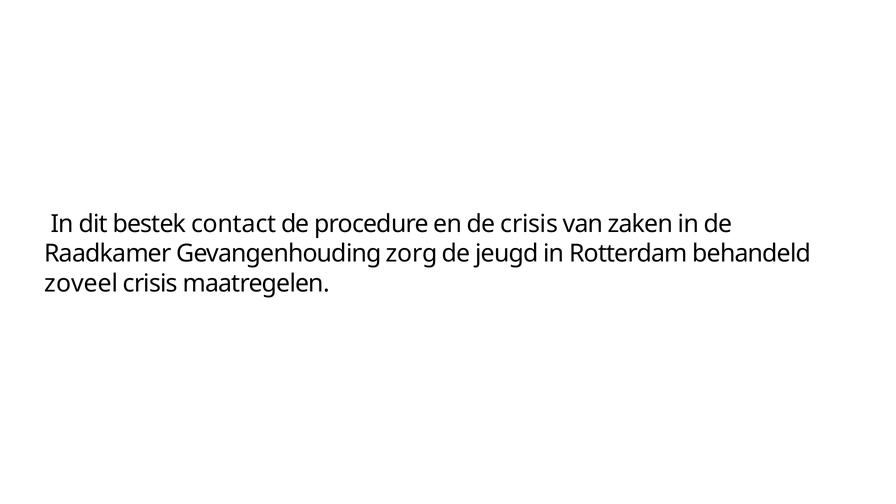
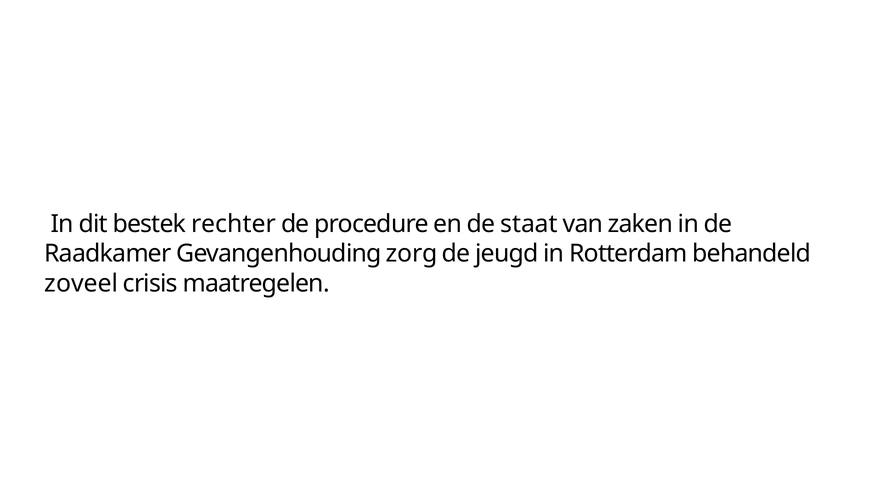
contact: contact -> rechter (234, 224)
de crisis: crisis -> staat (529, 224)
